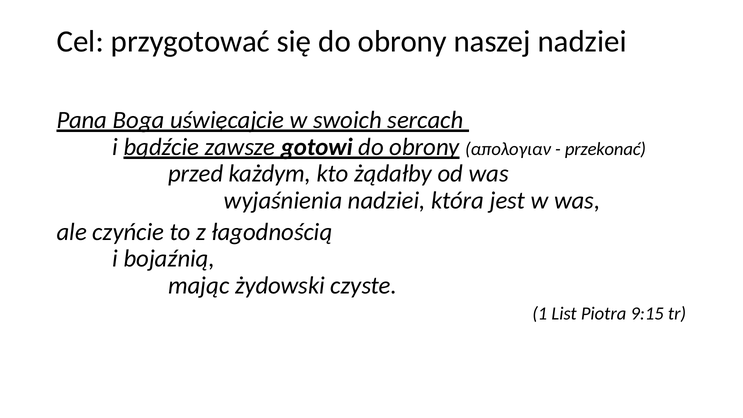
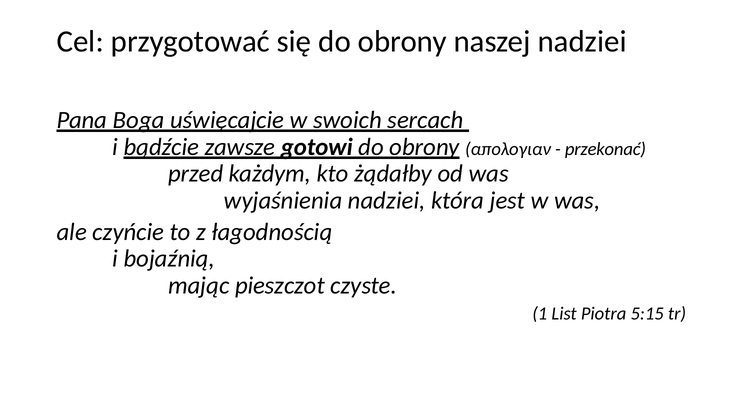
żydowski: żydowski -> pieszczot (280, 285)
9:15: 9:15 -> 5:15 (647, 314)
